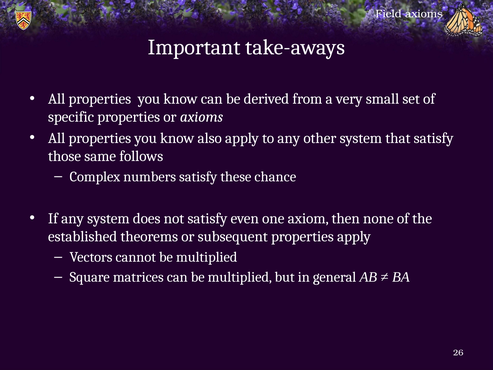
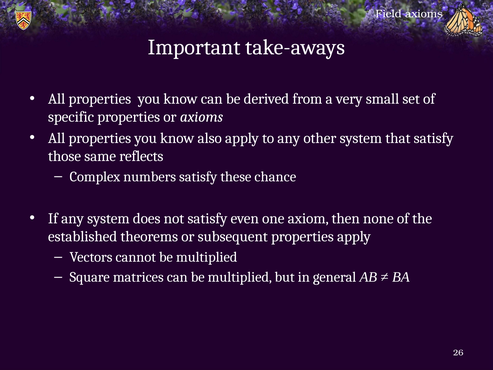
follows: follows -> reflects (141, 156)
